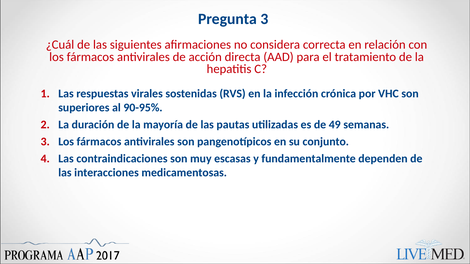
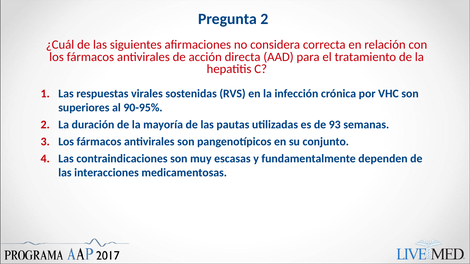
Pregunta 3: 3 -> 2 (264, 19)
49: 49 -> 93 (335, 125)
